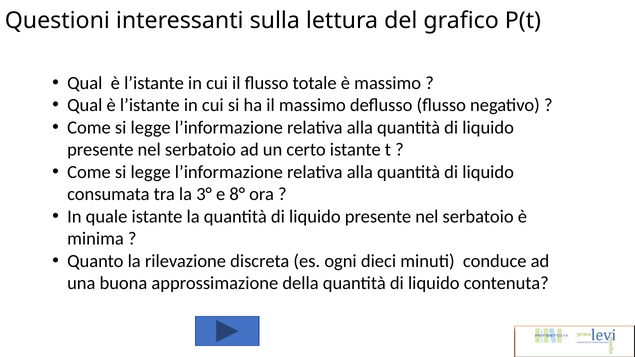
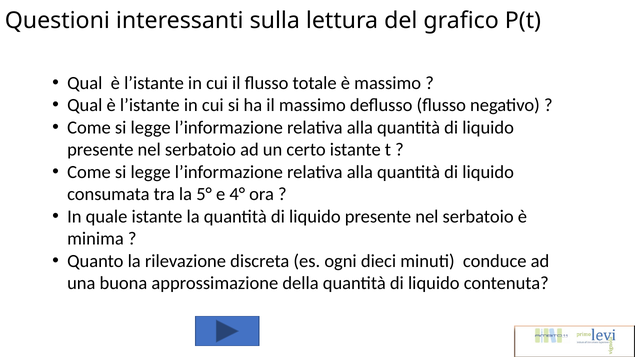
3°: 3° -> 5° (204, 194)
8°: 8° -> 4° (237, 194)
